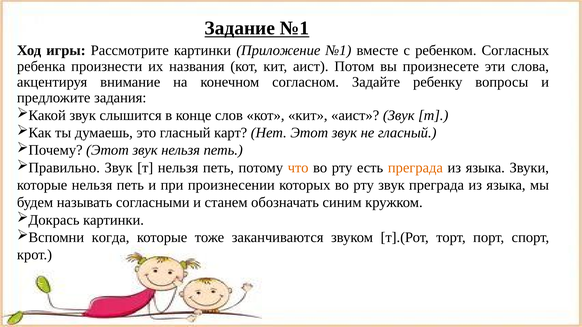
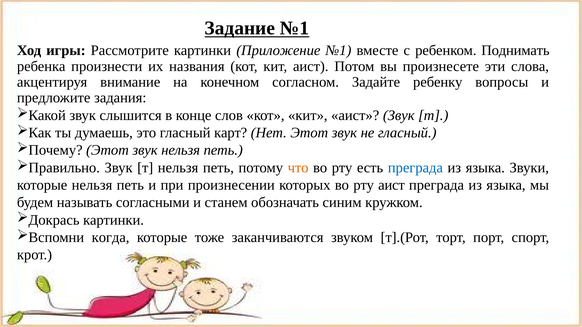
Согласных: Согласных -> Поднимать (515, 51)
преграда colour: orange -> blue (415, 168)
рту звук: звук -> аист (392, 185)
